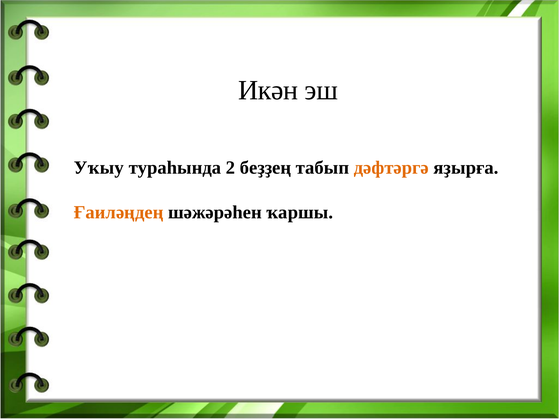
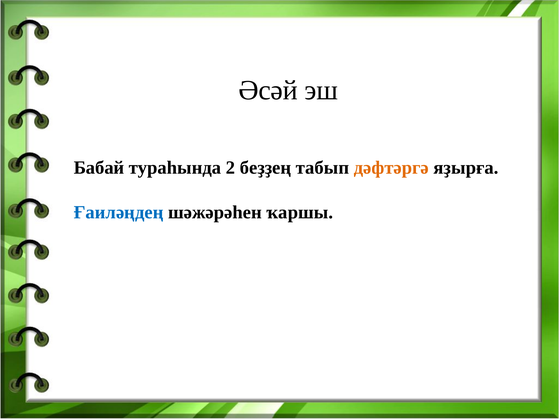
Икән: Икән -> Әсәй (268, 90)
Уҡыу: Уҡыу -> Бабай (99, 168)
Ғаиләңдең colour: orange -> blue (119, 212)
